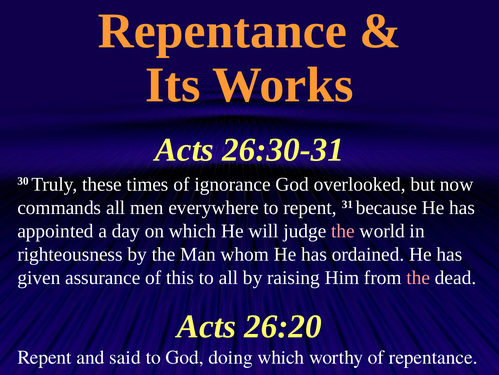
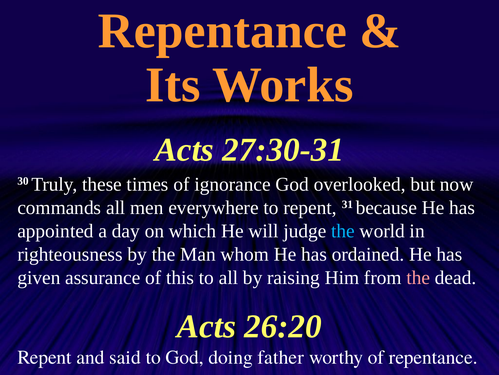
26:30-31: 26:30-31 -> 27:30-31 (283, 150)
the colour: pink -> light blue (343, 231)
doing which: which -> father (281, 357)
